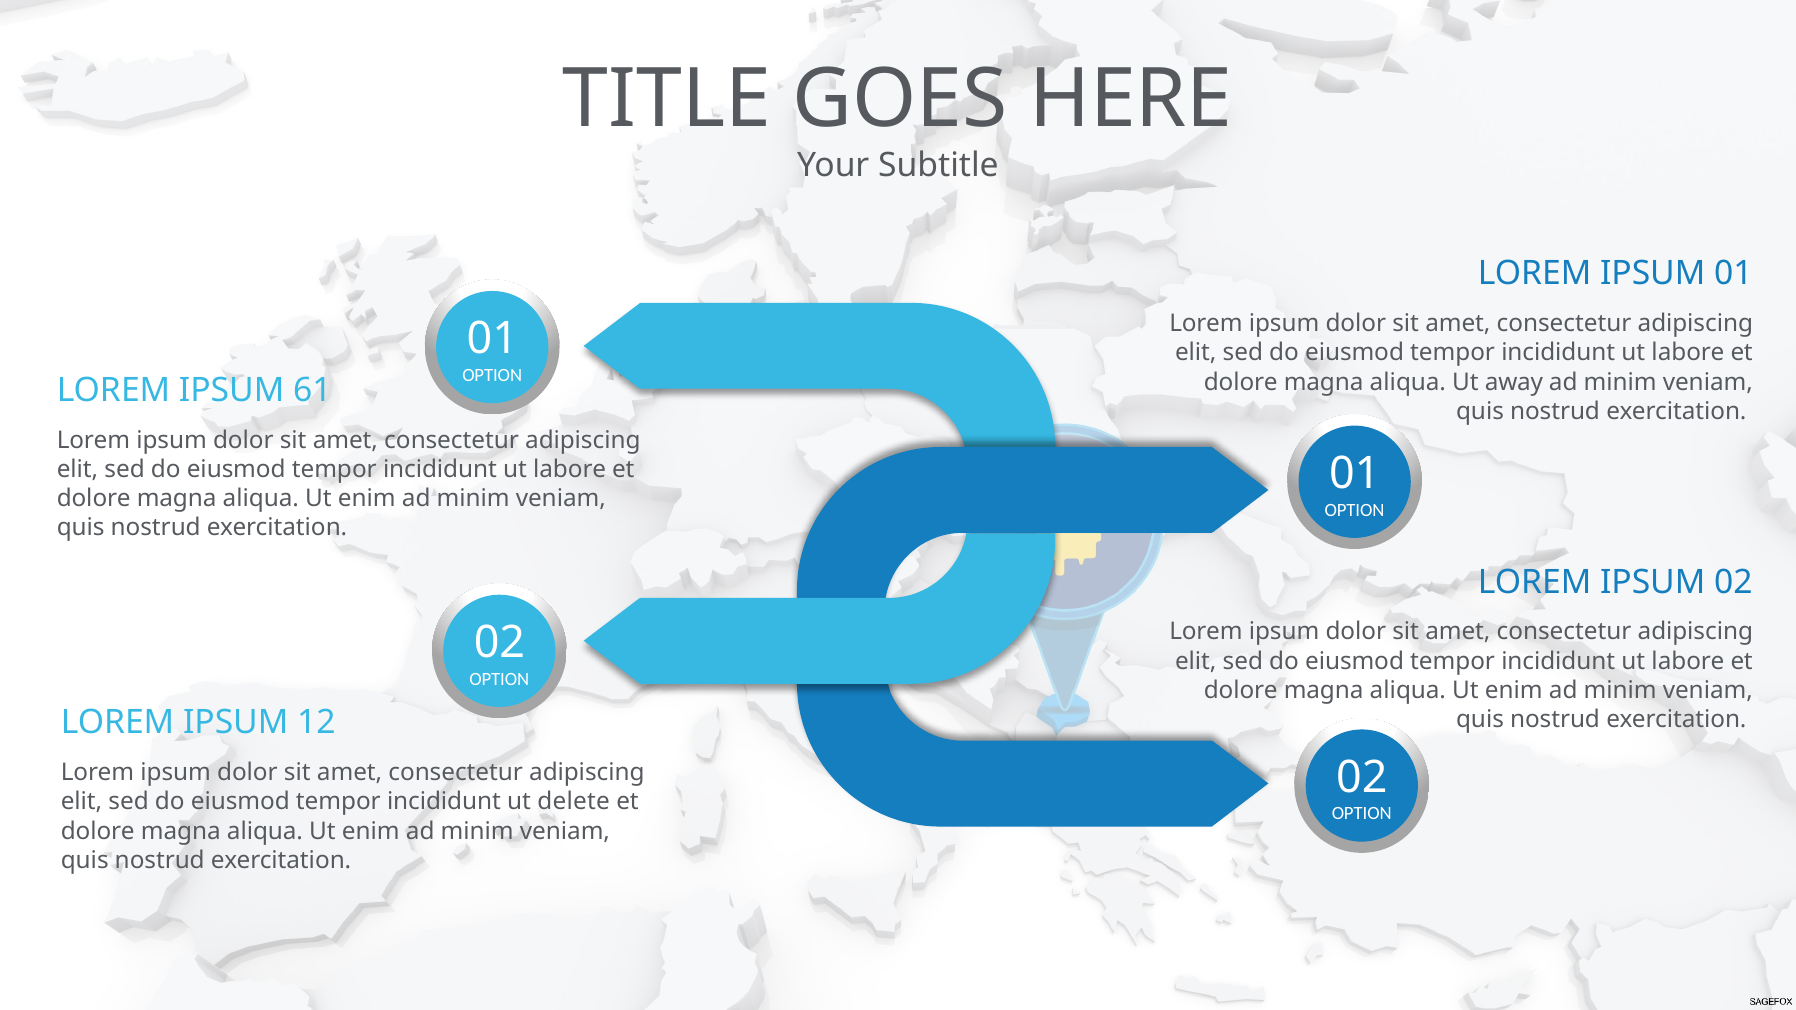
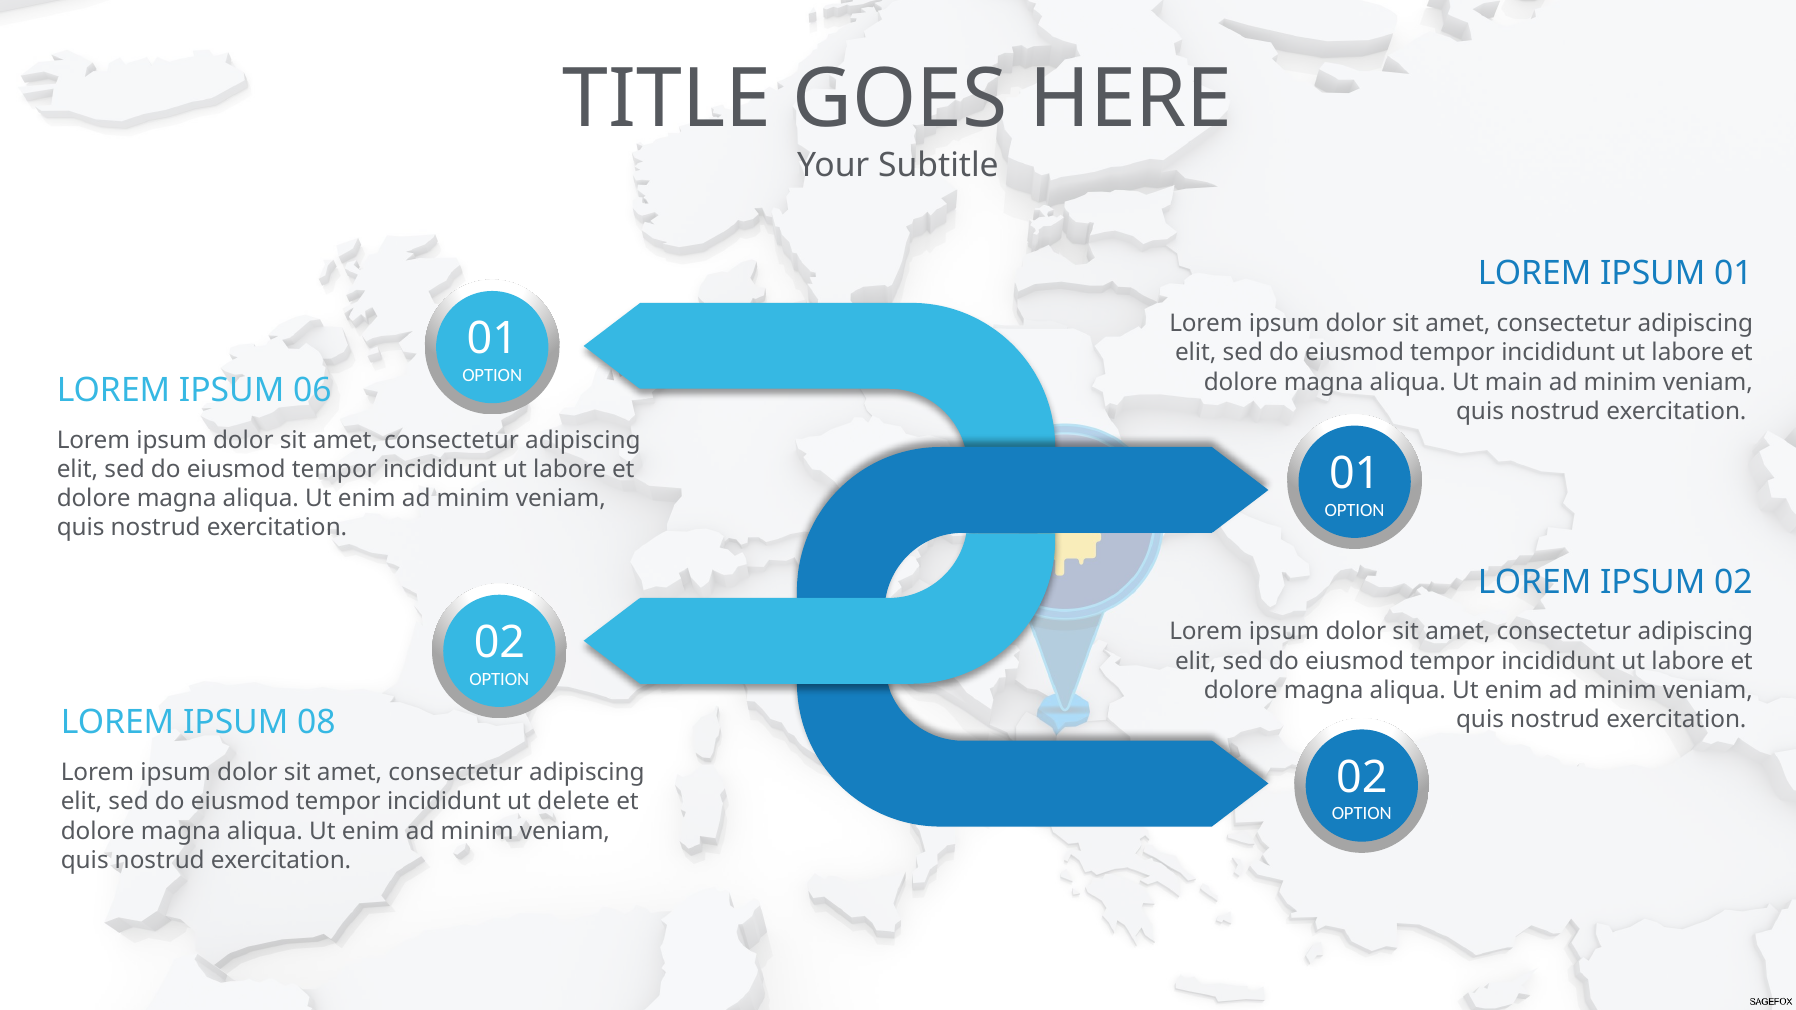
away: away -> main (1514, 382)
61: 61 -> 06 (312, 390)
12: 12 -> 08 (316, 723)
